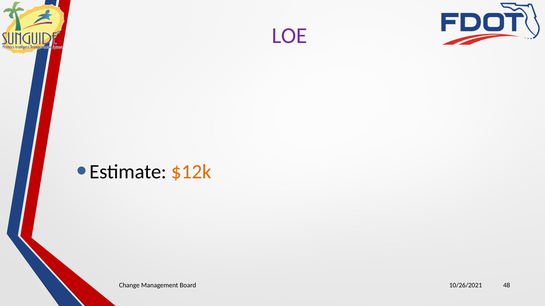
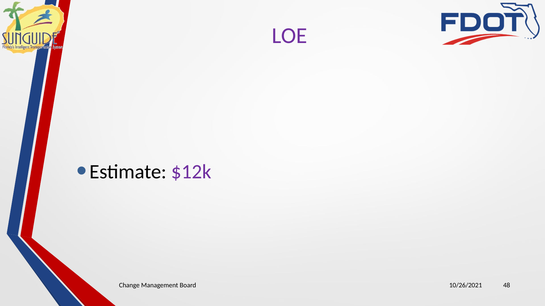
$12k colour: orange -> purple (191, 172)
